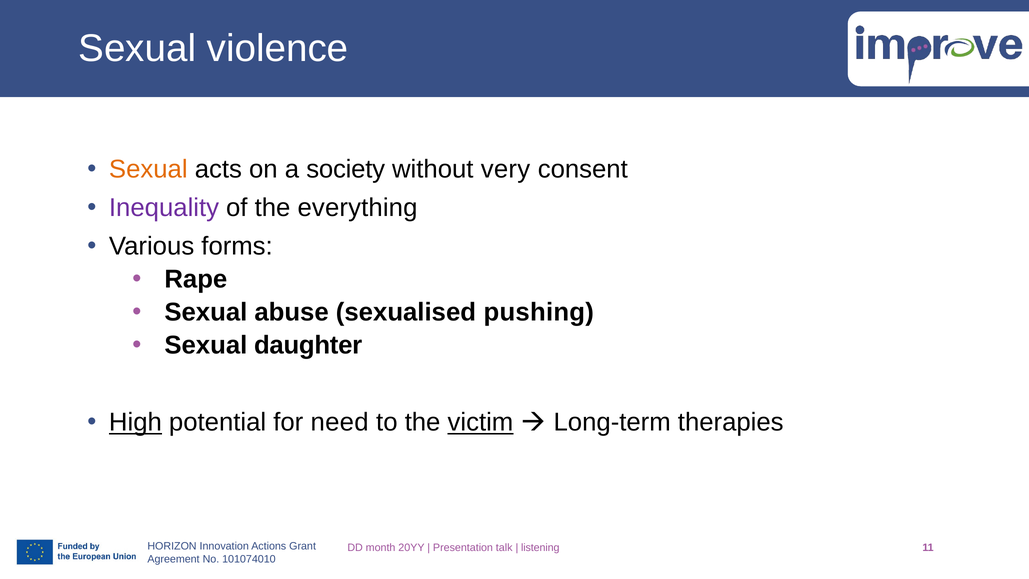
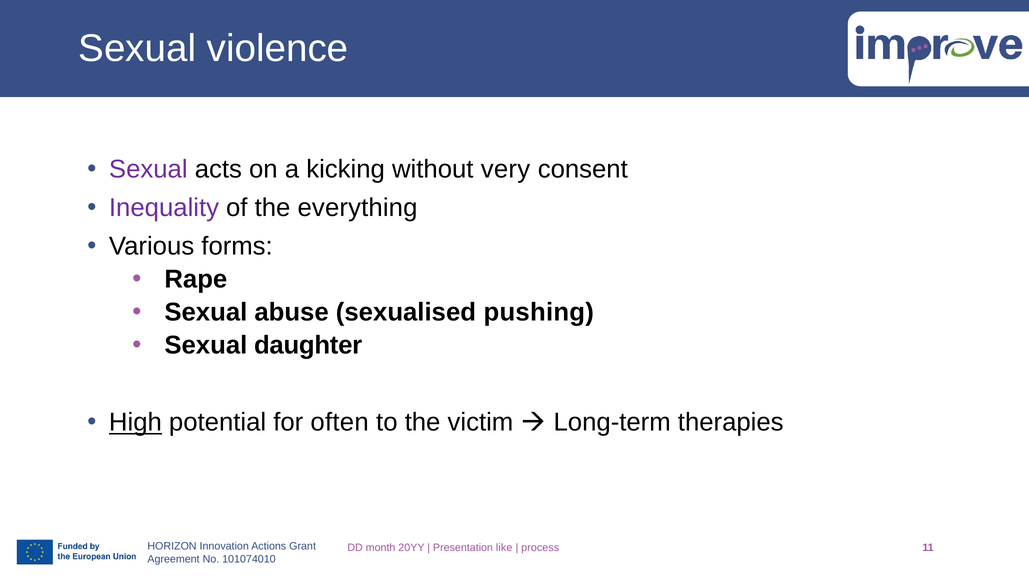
Sexual colour: orange -> purple (148, 169)
society: society -> kicking (346, 169)
need: need -> often (340, 422)
victim underline: present -> none (480, 422)
talk: talk -> like (504, 548)
listening: listening -> process (540, 548)
